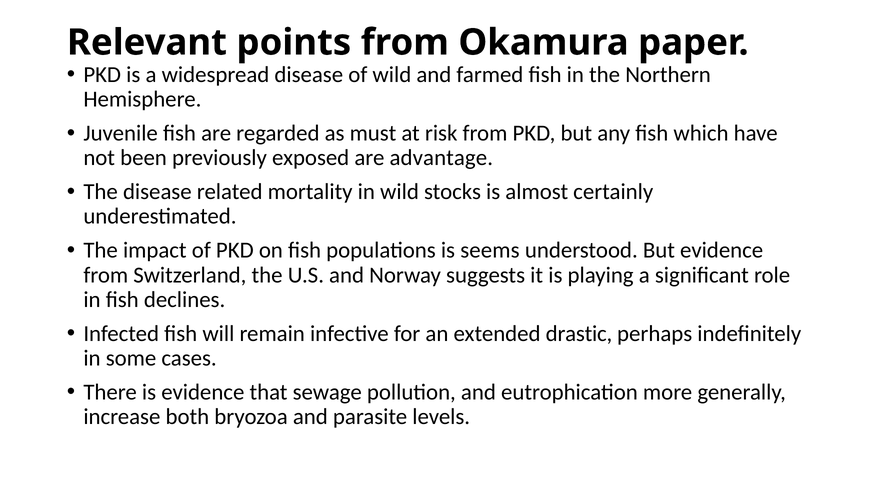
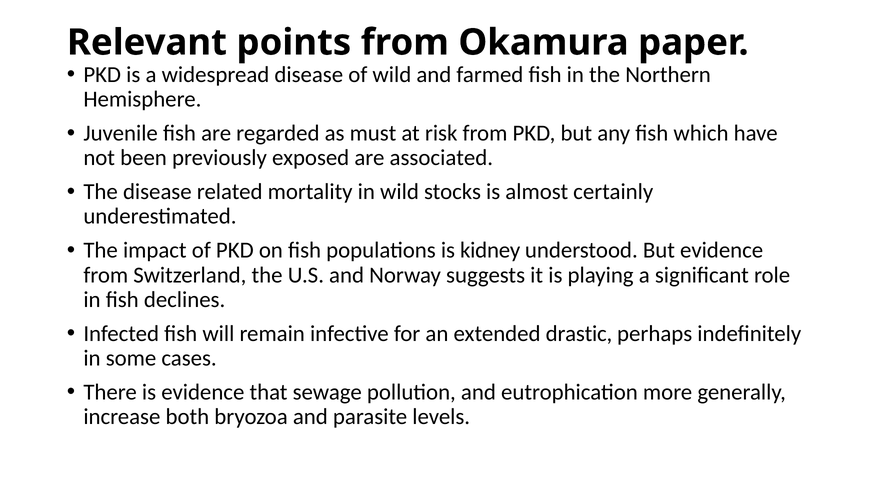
advantage: advantage -> associated (441, 158)
seems: seems -> kidney (490, 250)
